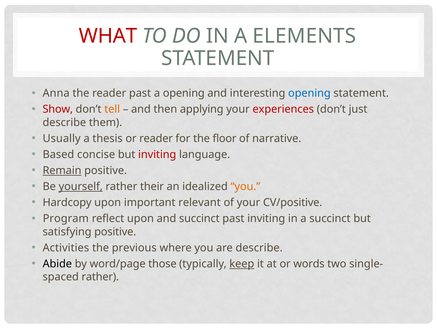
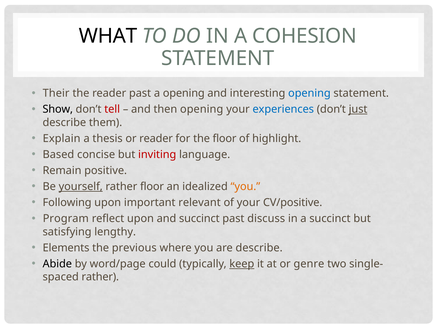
WHAT colour: red -> black (108, 36)
ELEMENTS: ELEMENTS -> COHESION (305, 36)
Anna: Anna -> Their (56, 93)
Show colour: red -> black (58, 109)
tell colour: orange -> red (112, 109)
then applying: applying -> opening (202, 109)
experiences colour: red -> blue (283, 109)
just underline: none -> present (358, 109)
Usually: Usually -> Explain (62, 138)
narrative: narrative -> highlight (277, 138)
Remain underline: present -> none (62, 170)
rather their: their -> floor (152, 186)
Hardcopy: Hardcopy -> Following (67, 202)
past inviting: inviting -> discuss (266, 218)
satisfying positive: positive -> lengthy (115, 232)
Activities: Activities -> Elements (66, 248)
those: those -> could (162, 264)
words: words -> genre (309, 264)
